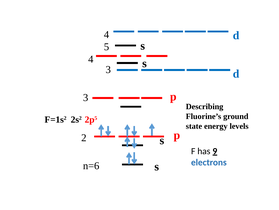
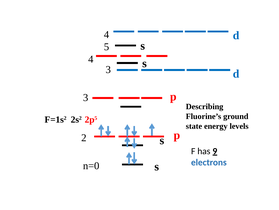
n=6: n=6 -> n=0 (91, 165)
